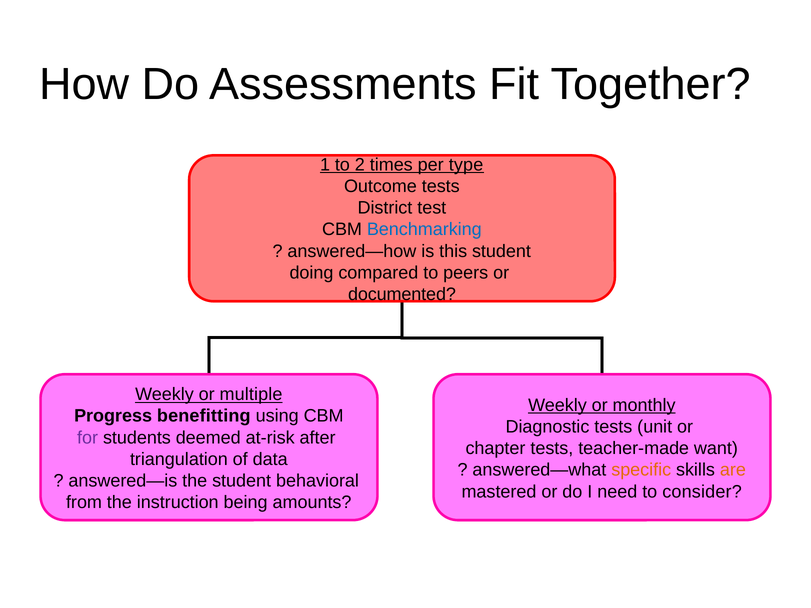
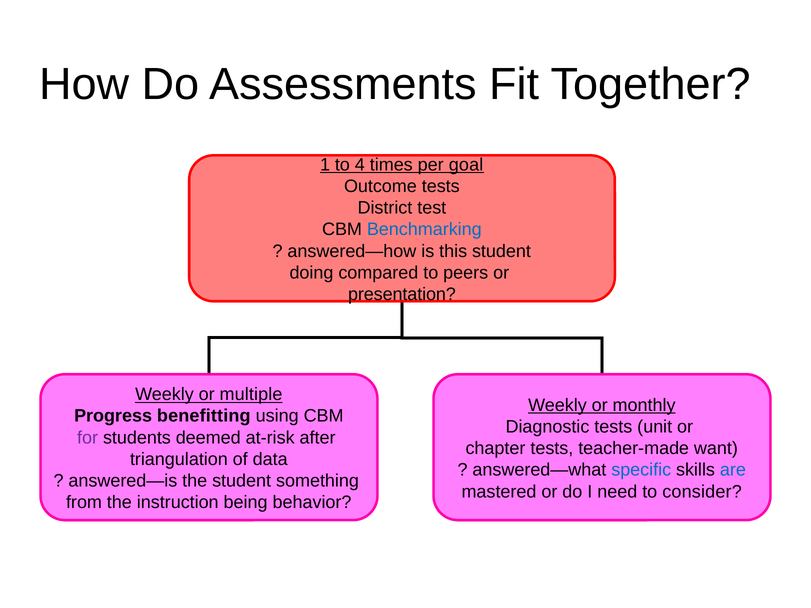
2: 2 -> 4 (360, 165)
type: type -> goal (466, 165)
documented: documented -> presentation (402, 294)
specific colour: orange -> blue (641, 470)
are colour: orange -> blue (733, 470)
behavioral: behavioral -> something (318, 481)
amounts: amounts -> behavior (312, 503)
